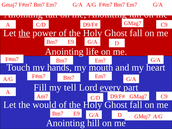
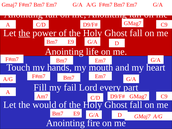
tell: tell -> fail (70, 88)
every underline: present -> none (110, 88)
hill: hill -> fire (94, 123)
